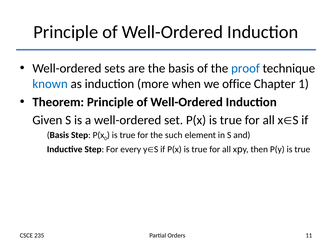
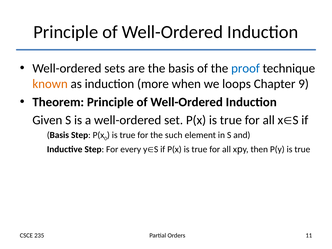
known colour: blue -> orange (50, 84)
office: office -> loops (237, 84)
1: 1 -> 9 (304, 84)
